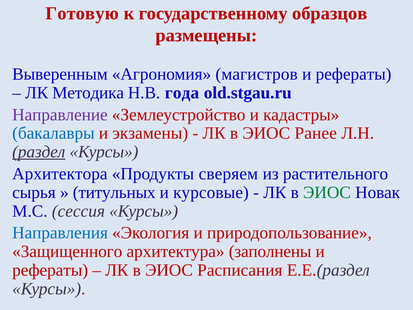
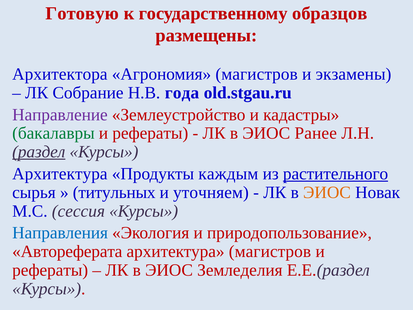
Выверенным: Выверенным -> Архитектора (60, 74)
рефераты: рефераты -> экзамены (354, 74)
Методика: Методика -> Собрание (88, 93)
бакалавры colour: blue -> green (53, 133)
экзамены: экзамены -> рефераты (150, 133)
Архитектора: Архитектора -> Архитектура (60, 174)
сверяем: сверяем -> каждым (228, 174)
растительного underline: none -> present (336, 174)
курсовые: курсовые -> уточняем (211, 192)
ЭИОС colour: green -> orange (327, 192)
Защищенного: Защищенного -> Автореферата (67, 251)
архитектура заполнены: заполнены -> магистров (270, 251)
Расписания: Расписания -> Земледелия (240, 270)
